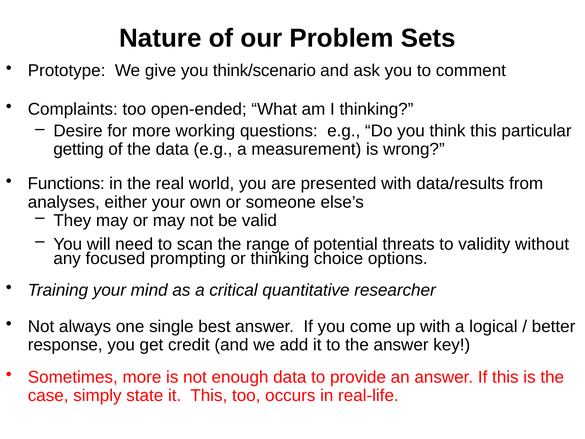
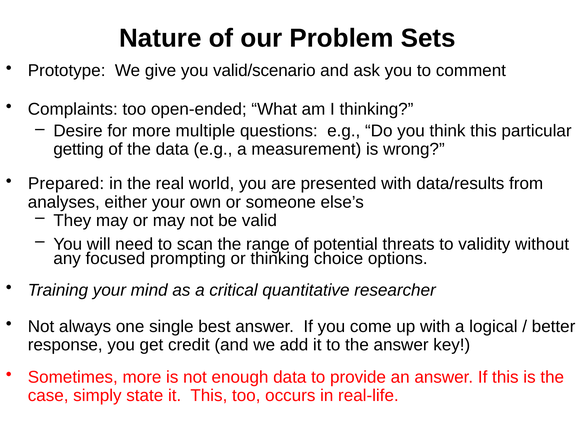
think/scenario: think/scenario -> valid/scenario (264, 71)
working: working -> multiple (205, 131)
Functions: Functions -> Prepared (66, 184)
